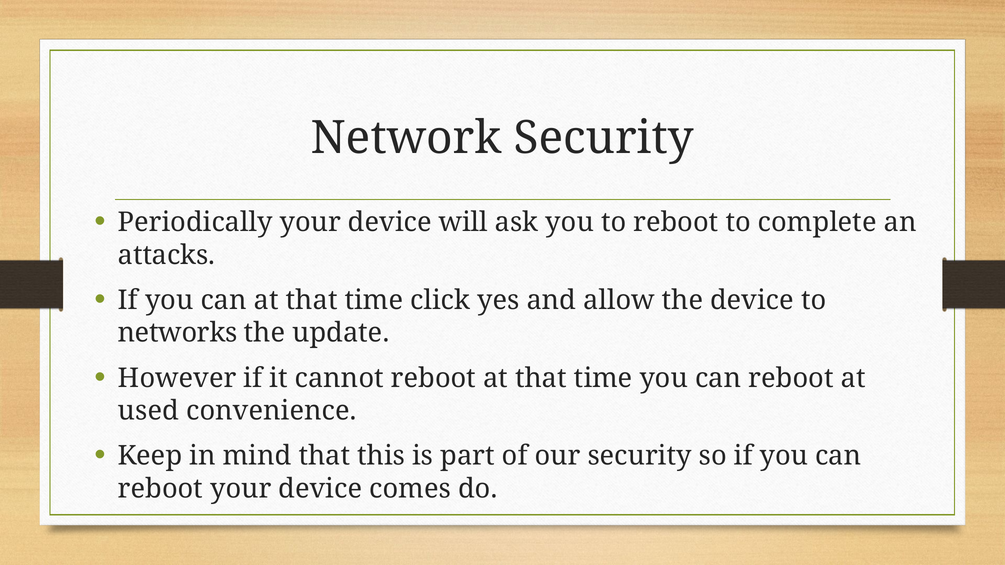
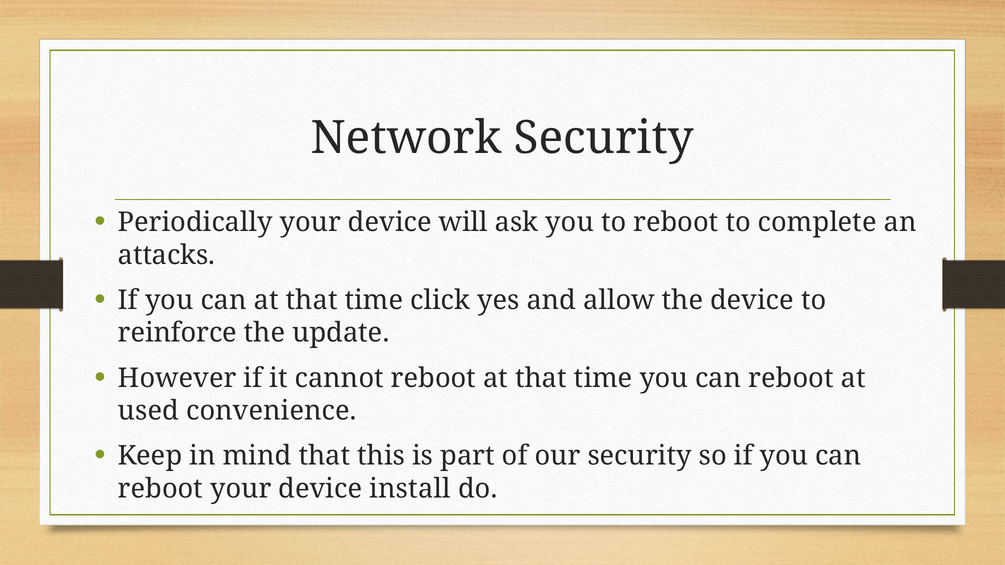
networks: networks -> reinforce (177, 333)
comes: comes -> install (410, 489)
